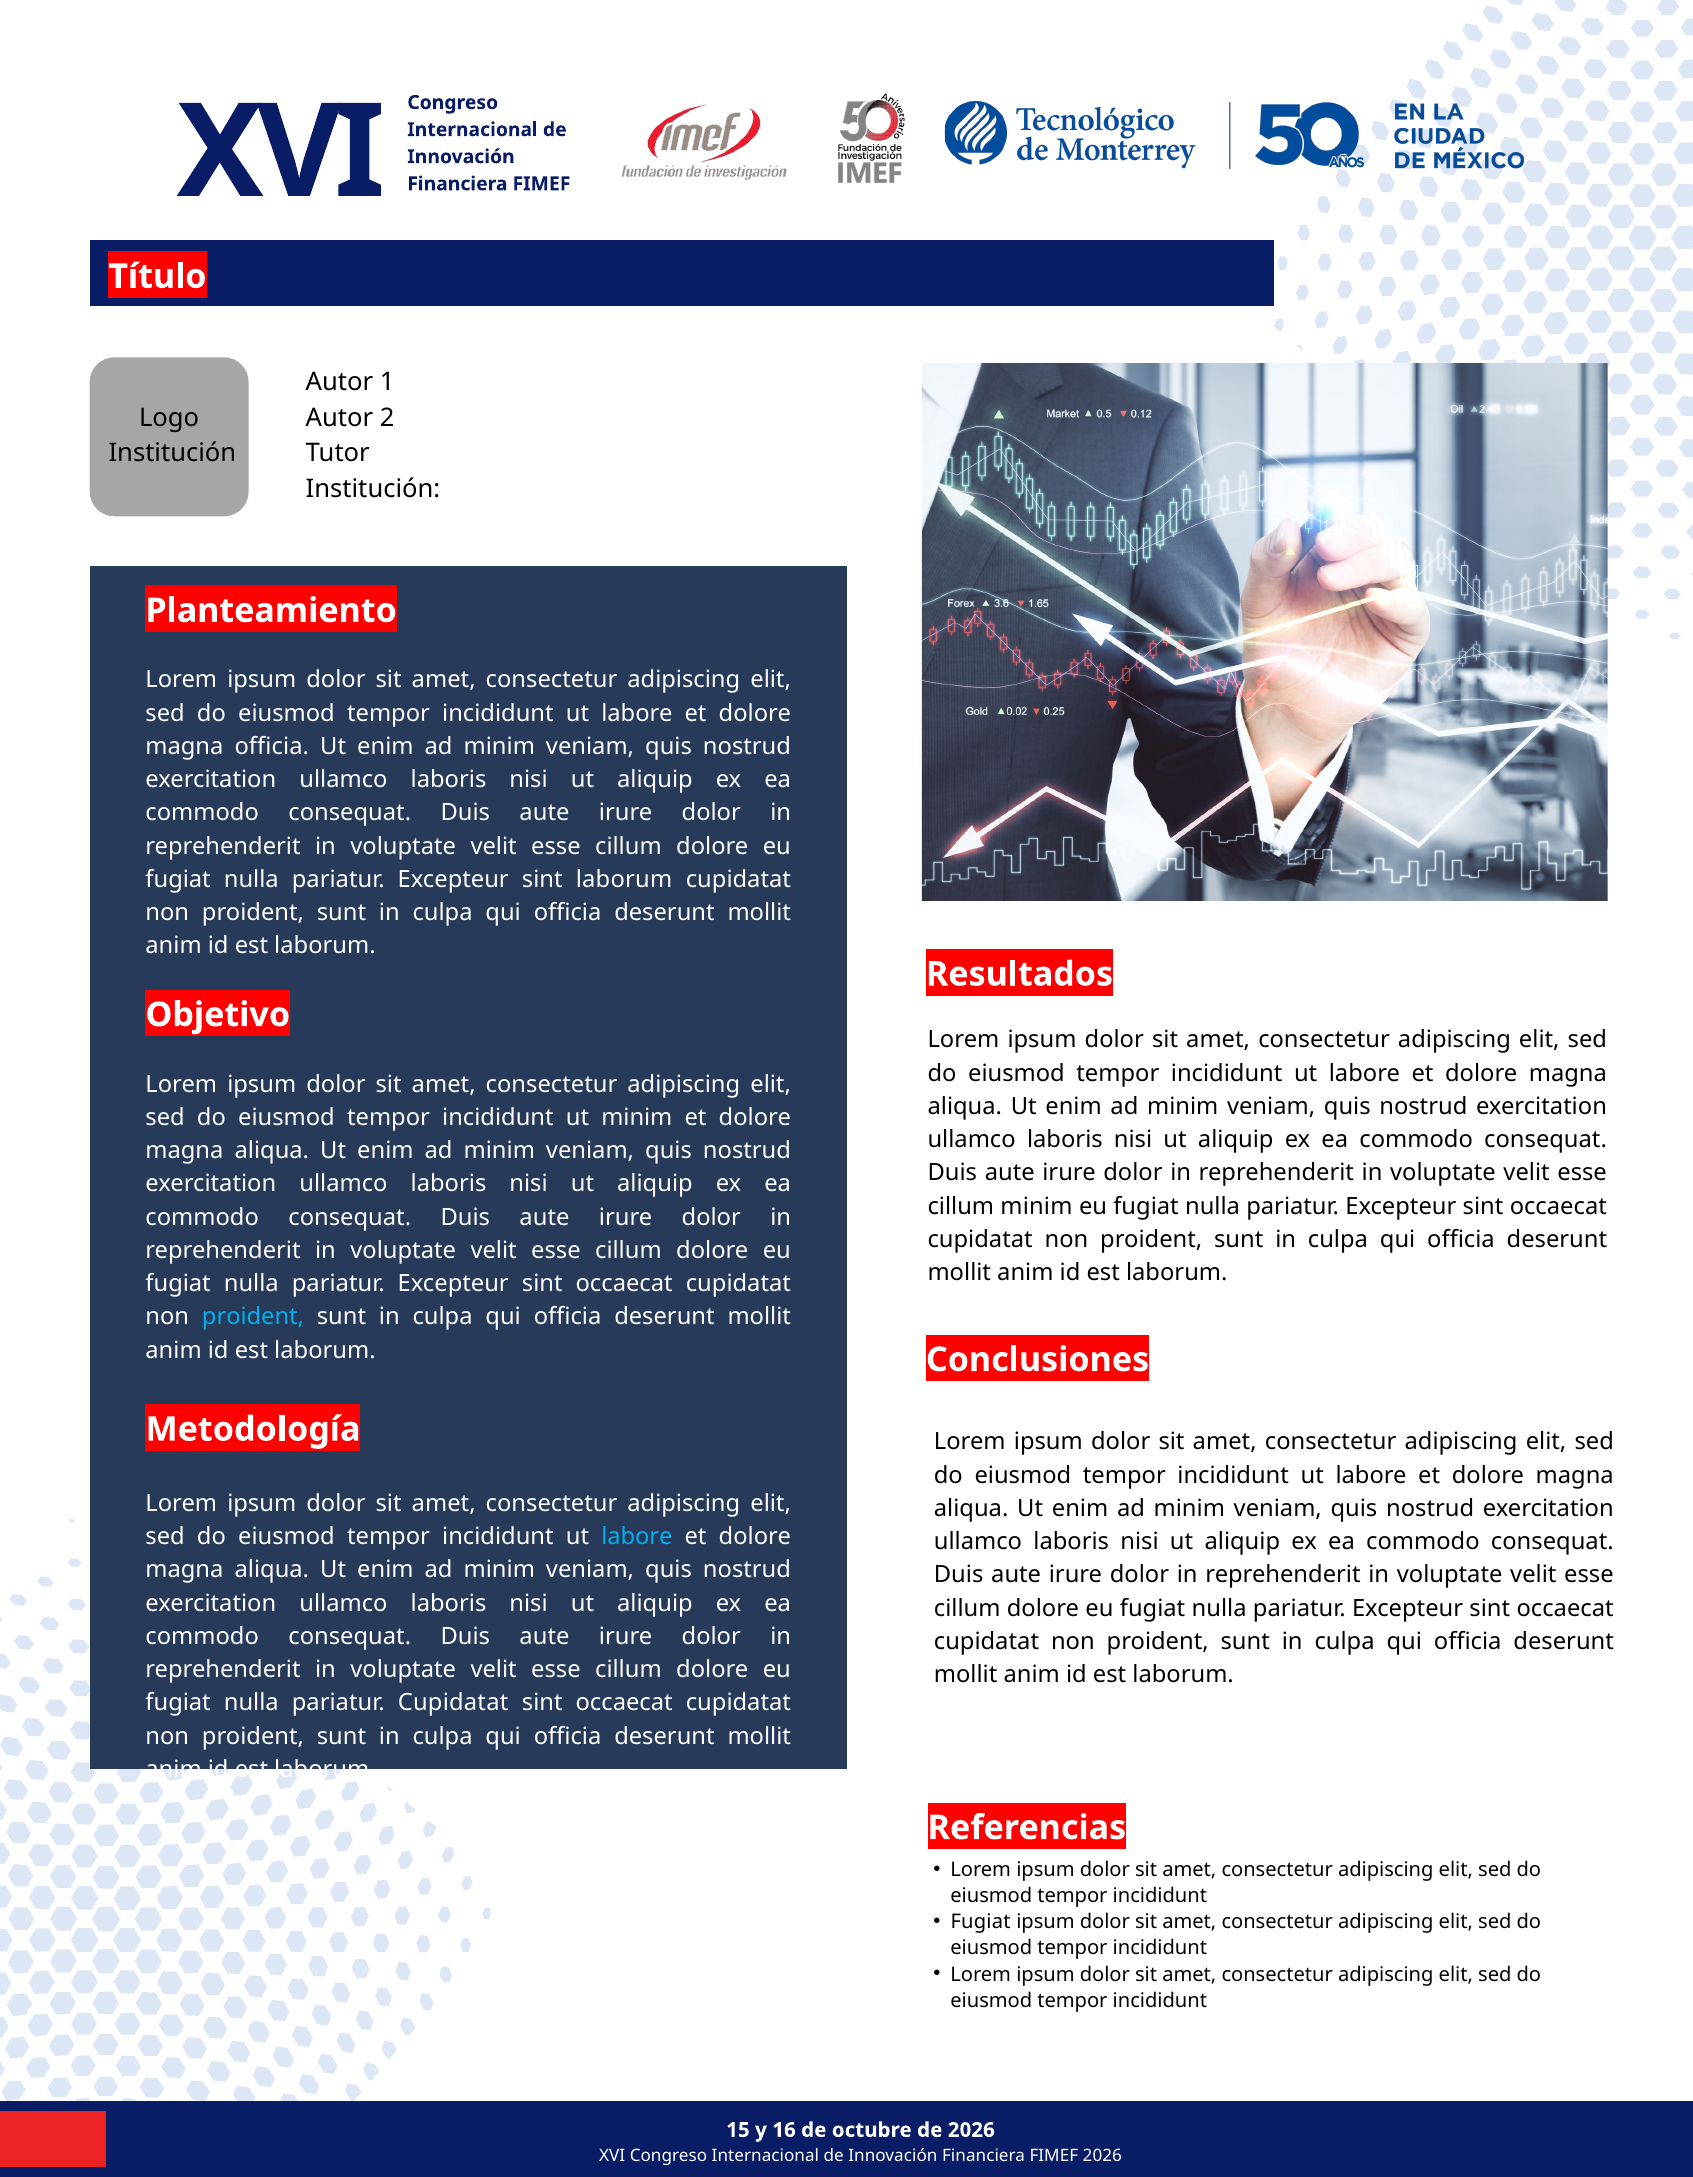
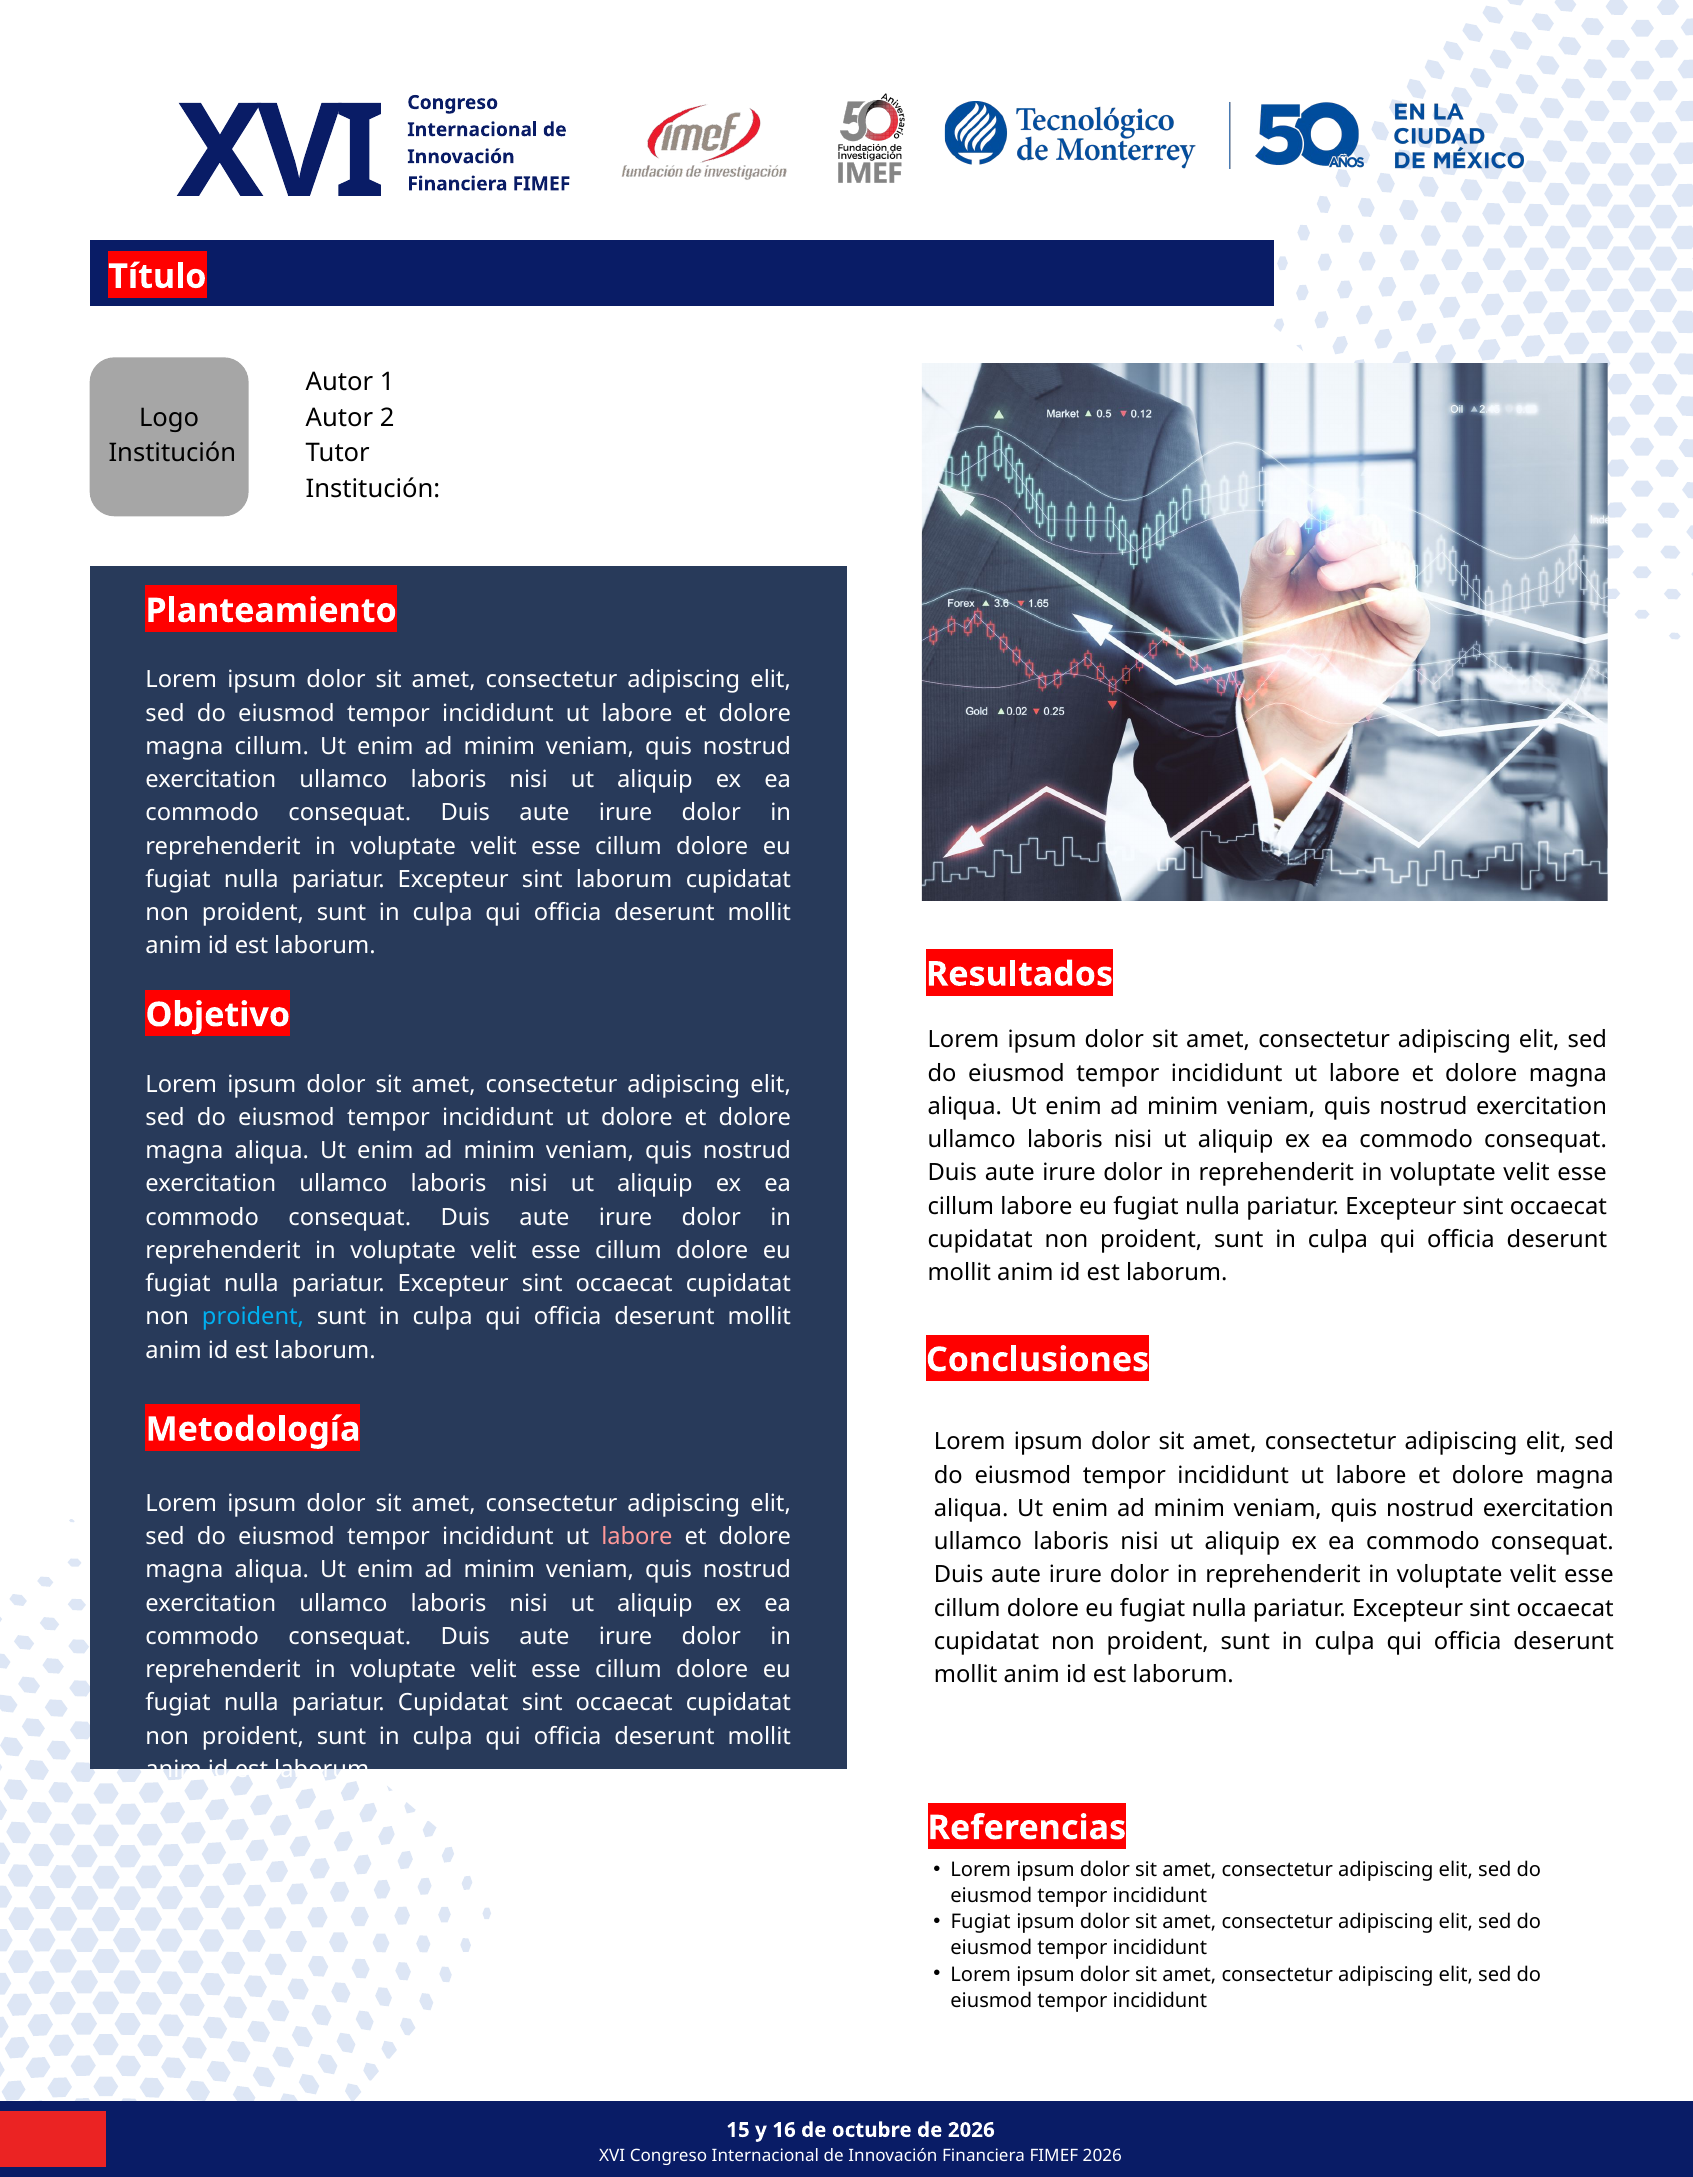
magna officia: officia -> cillum (272, 746)
ut minim: minim -> dolore (637, 1118)
cillum minim: minim -> labore (1036, 1206)
labore colour: light blue -> pink (637, 1537)
